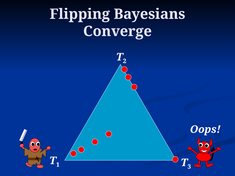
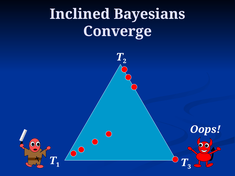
Flipping: Flipping -> Inclined (80, 14)
